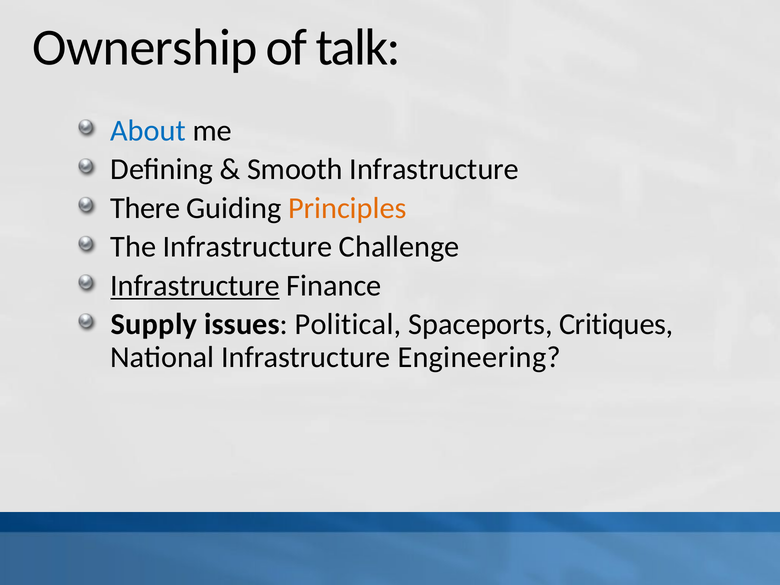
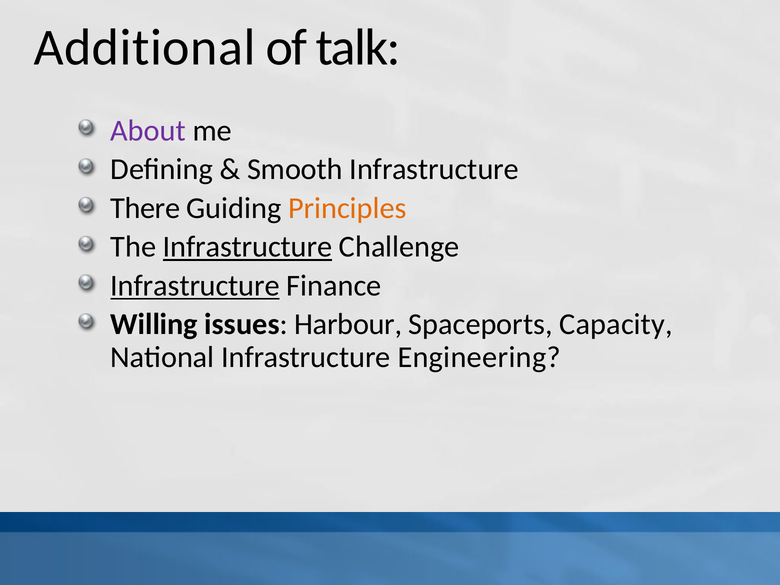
Ownership: Ownership -> Additional (145, 47)
About colour: blue -> purple (148, 131)
Infrastructure underline: none -> present (248, 247)
Supply: Supply -> Willing (154, 324)
Political: Political -> Harbour (348, 324)
Critiques: Critiques -> Capacity (616, 324)
